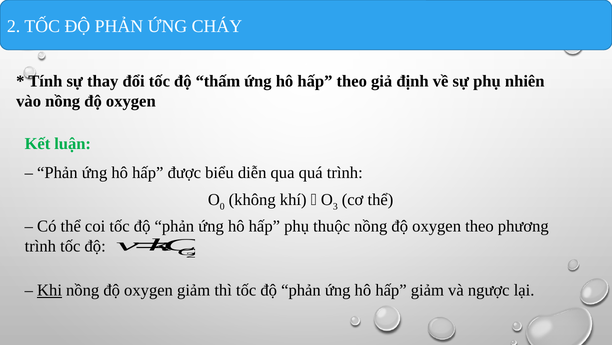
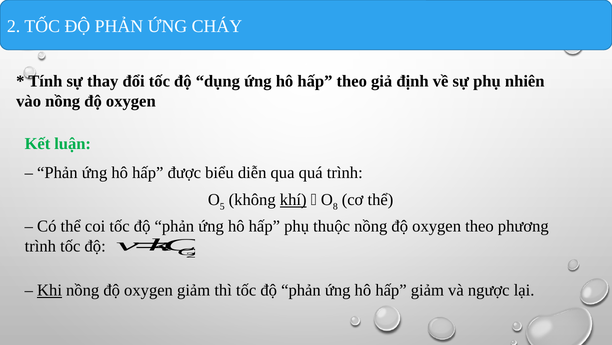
thấm: thấm -> dụng (218, 81)
0: 0 -> 5 (222, 206)
khí underline: none -> present (293, 199)
3: 3 -> 8 (335, 206)
